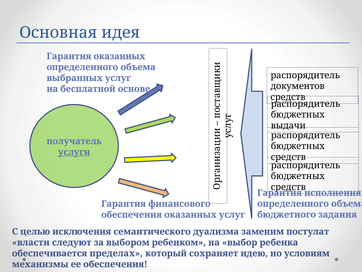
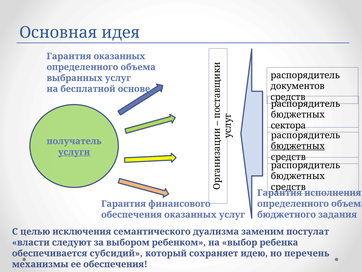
выдачи: выдачи -> сектора (288, 125)
бюджетных underline: none -> present (298, 146)
пределах: пределах -> субсидий (116, 253)
условиям: условиям -> перечень (307, 253)
